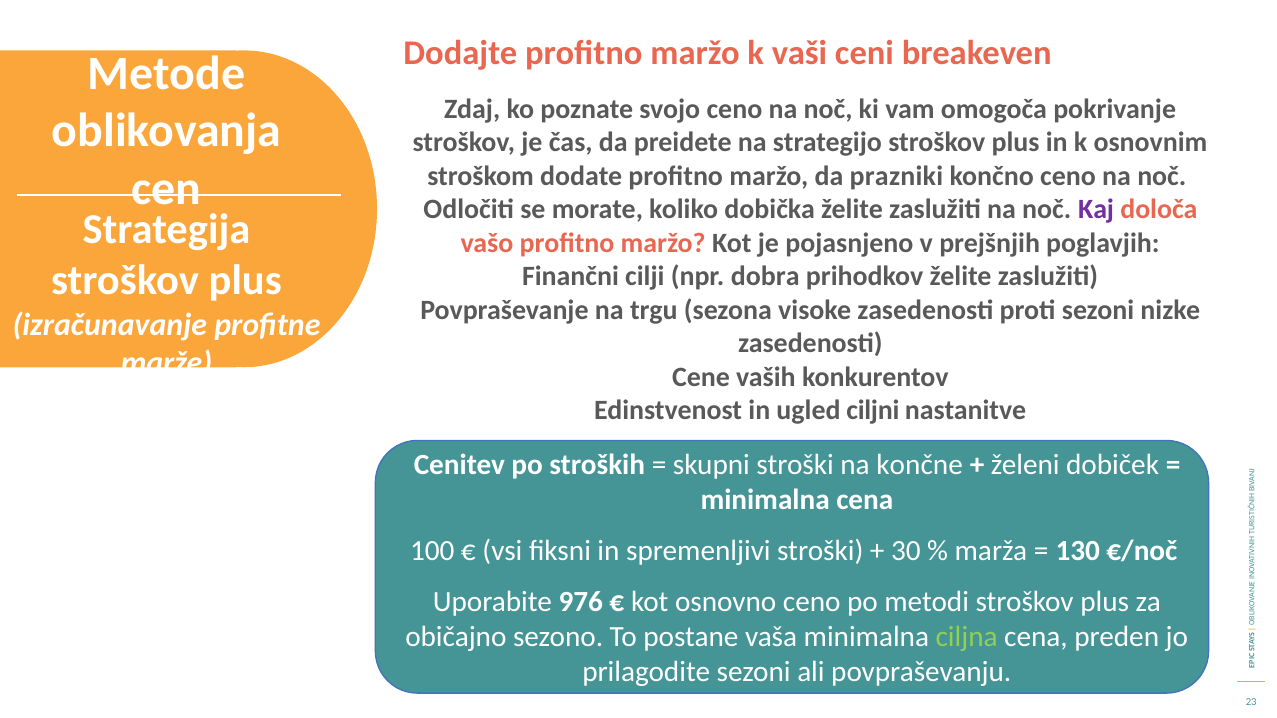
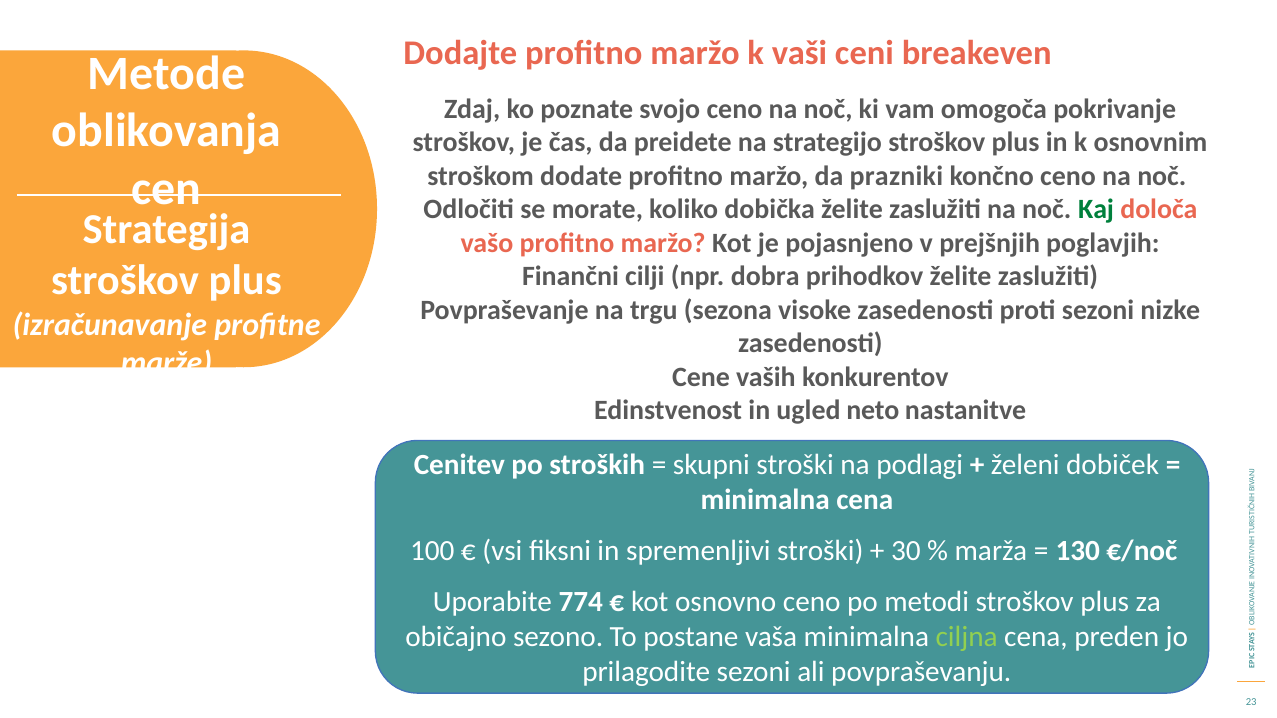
Kaj colour: purple -> green (1096, 209)
ciljni: ciljni -> neto (873, 411)
končne: končne -> podlagi (920, 465)
976: 976 -> 774 (581, 602)
